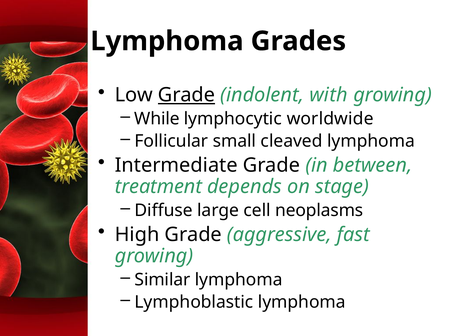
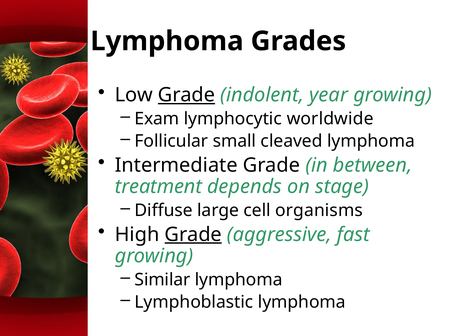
with: with -> year (329, 95)
While: While -> Exam (157, 119)
neoplasms: neoplasms -> organisms (319, 211)
Grade underline: none -> present (193, 235)
